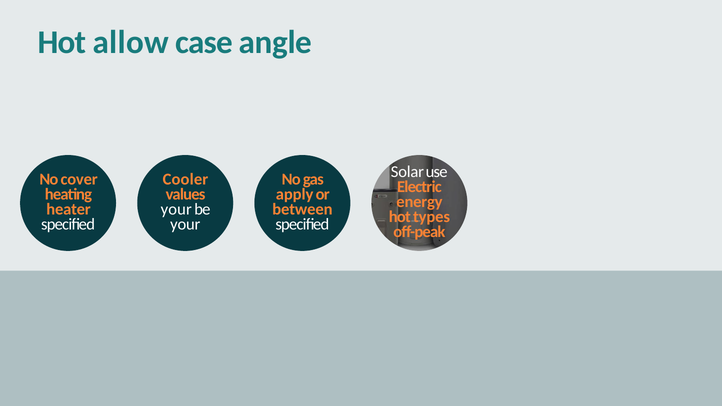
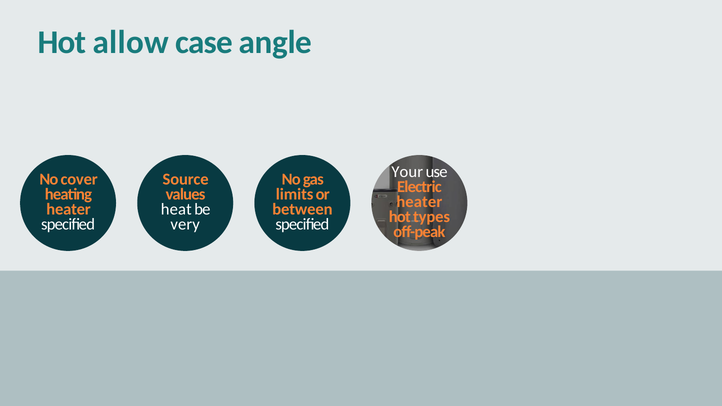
Solar: Solar -> Your (407, 172)
Cooler: Cooler -> Source (186, 179)
apply: apply -> limits (295, 194)
energy: energy -> heater (419, 202)
your: your -> heat (176, 209)
your: your -> very (185, 224)
